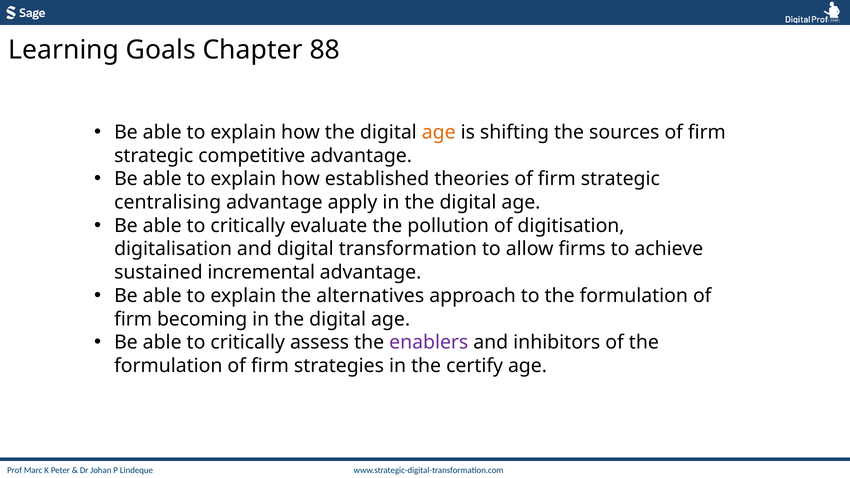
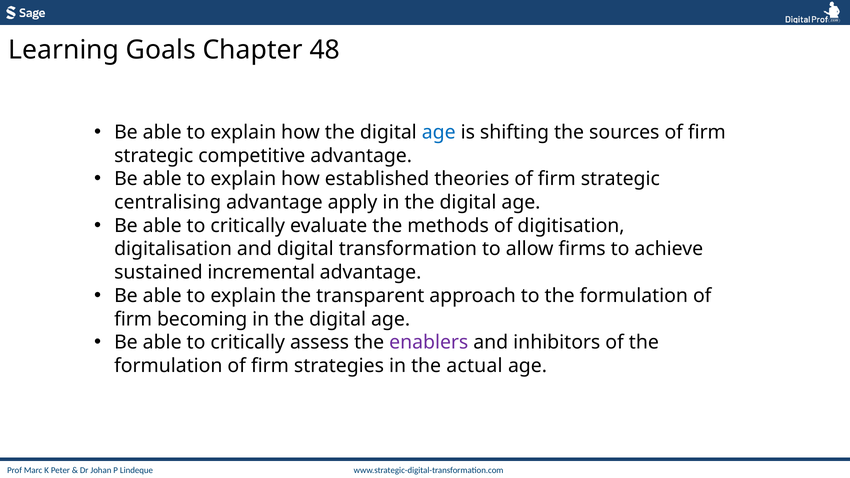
88: 88 -> 48 (325, 50)
age colour: orange -> blue (439, 132)
pollution: pollution -> methods (448, 226)
alternatives: alternatives -> transparent (370, 296)
certify: certify -> actual (474, 366)
